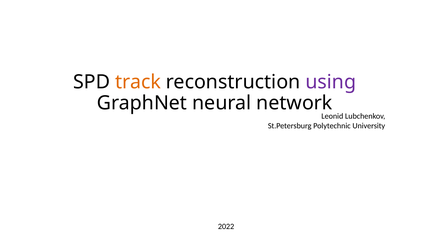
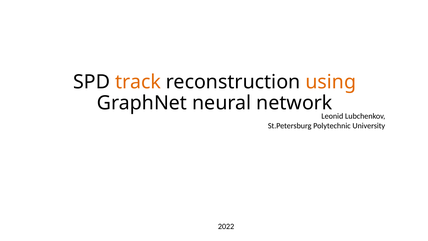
using colour: purple -> orange (331, 82)
